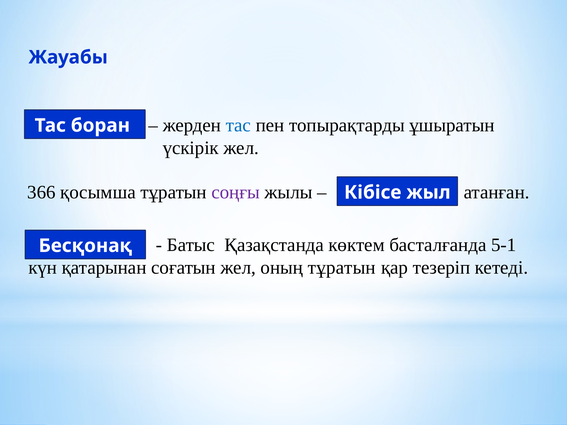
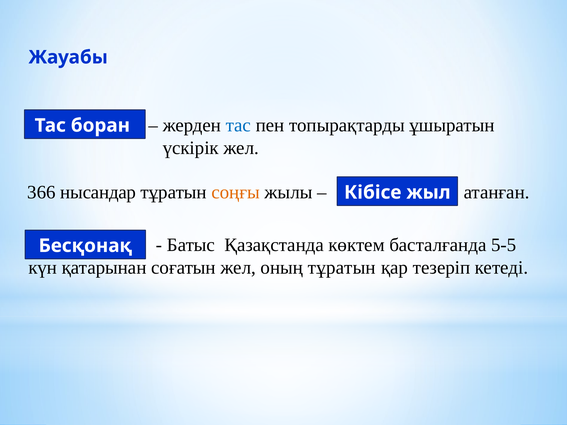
қосымша: қосымша -> нысандар (98, 192)
соңғы colour: purple -> orange (236, 192)
5-1: 5-1 -> 5-5 (504, 245)
